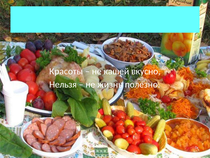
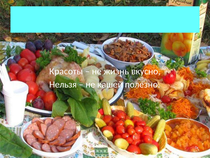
кашей: кашей -> жизнь (116, 71)
жизнь: жизнь -> кашей (110, 84)
